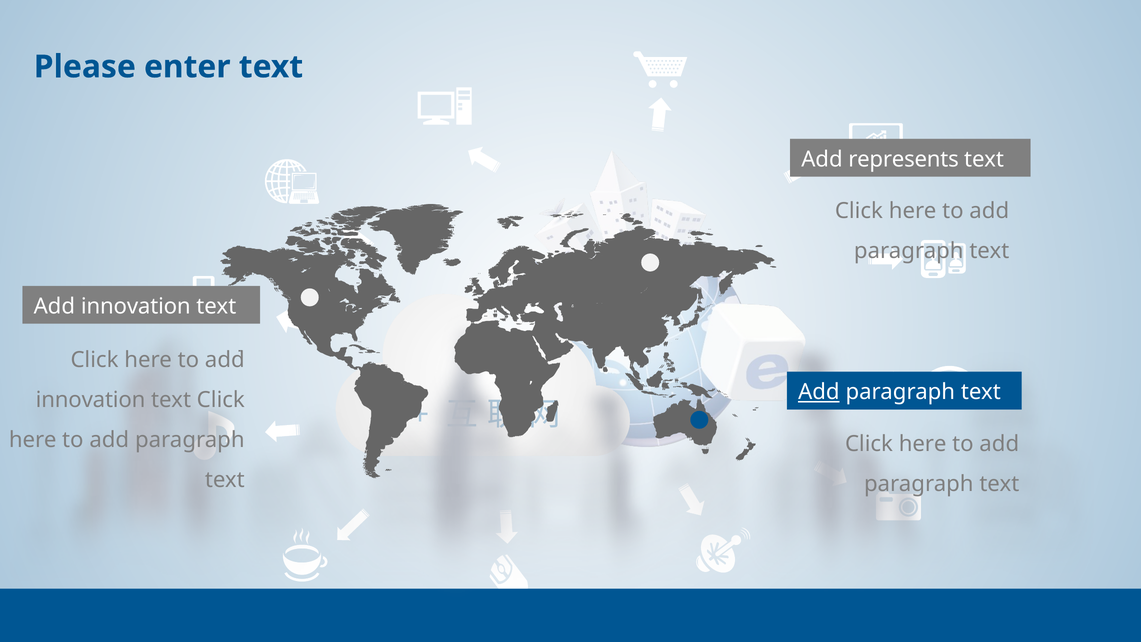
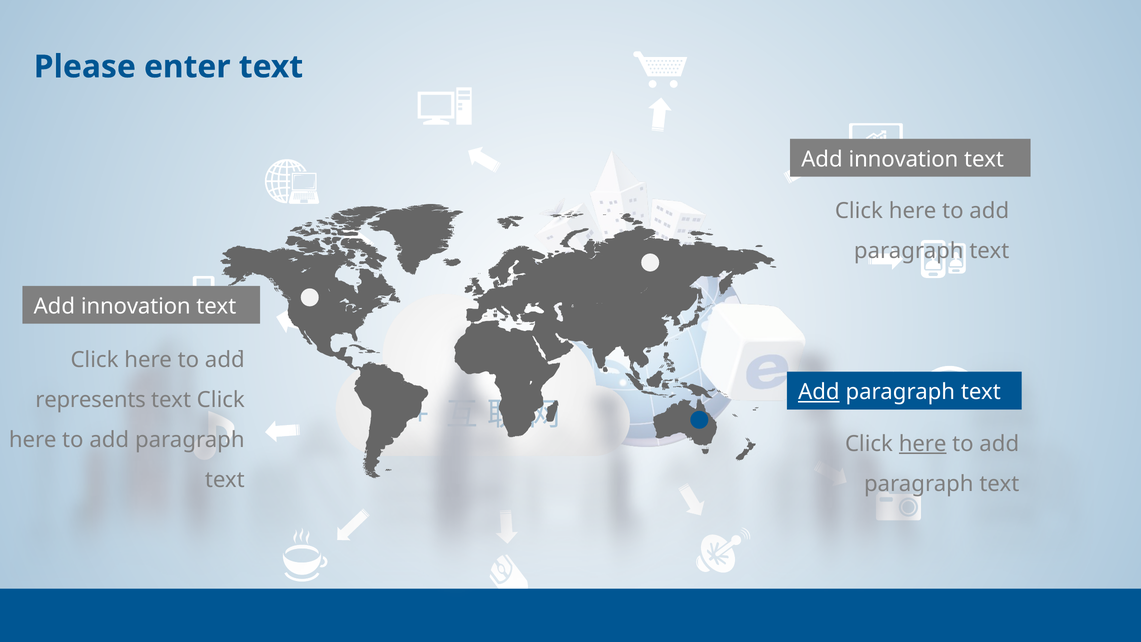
represents: represents -> innovation (903, 159)
innovation: innovation -> represents (91, 400)
here underline: none -> present (923, 444)
